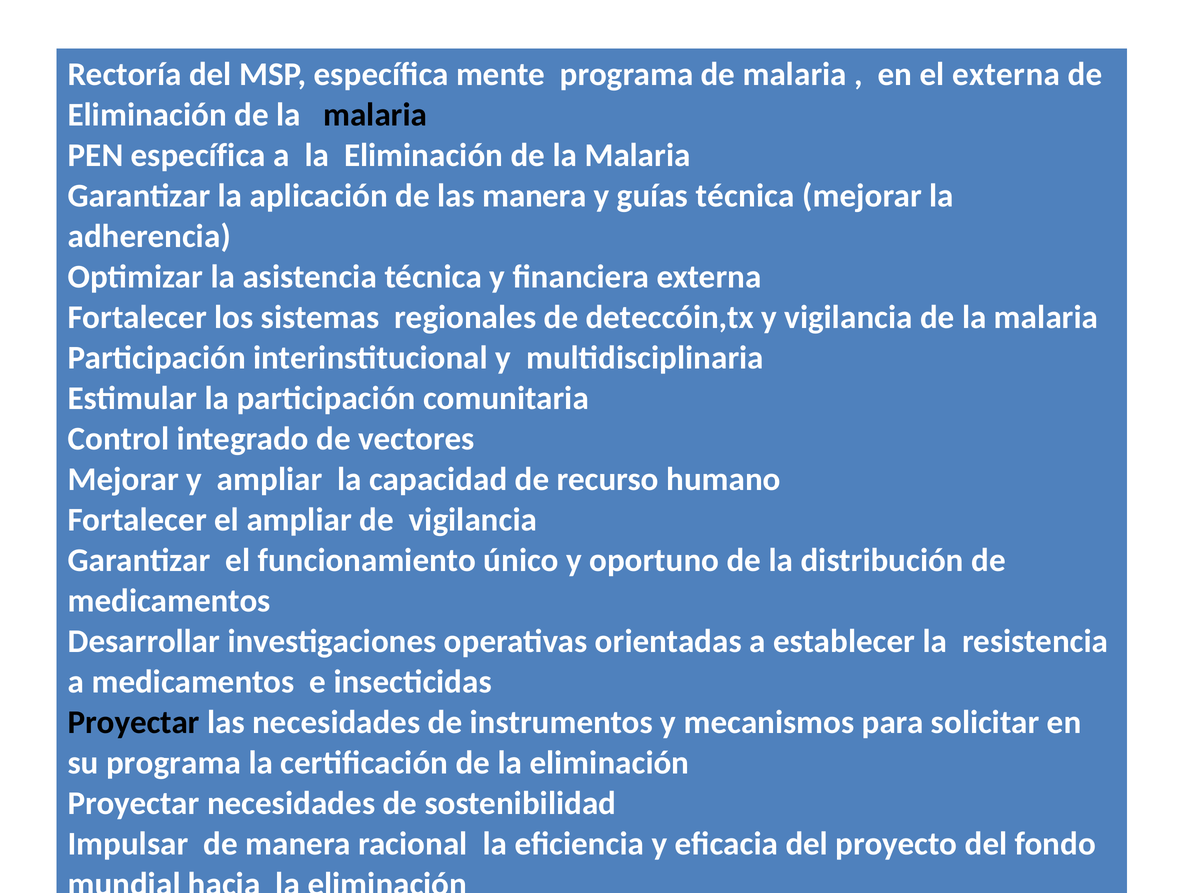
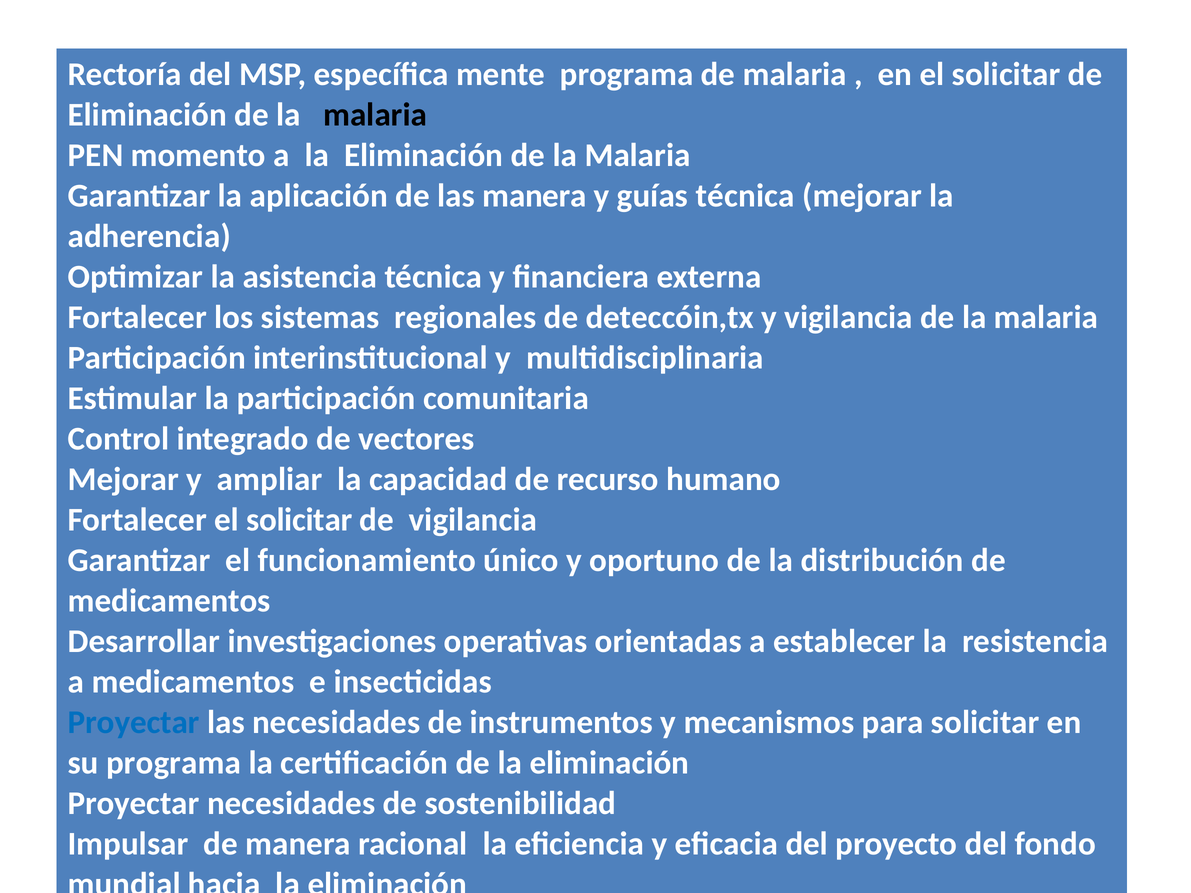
en el externa: externa -> solicitar (1006, 74)
PEN específica: específica -> momento (198, 155)
Fortalecer el ampliar: ampliar -> solicitar (299, 520)
Proyectar colour: black -> blue (134, 722)
